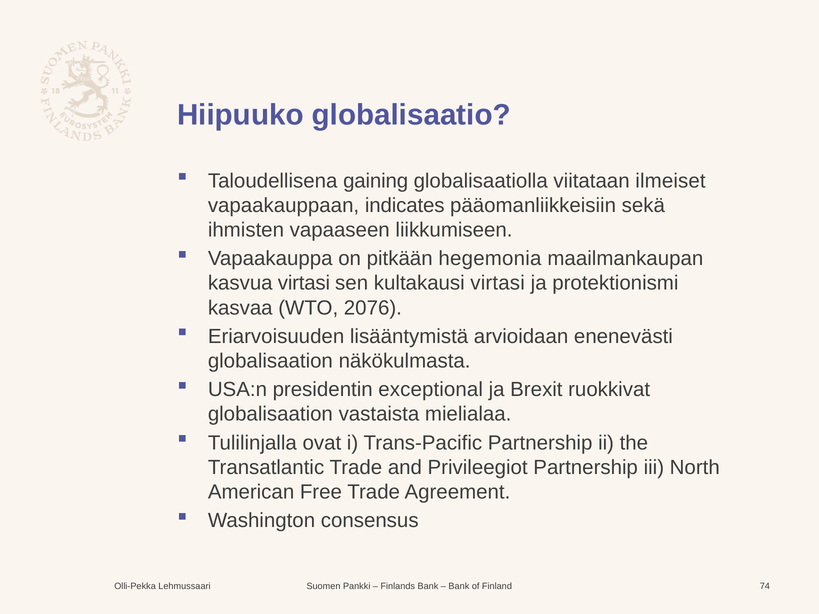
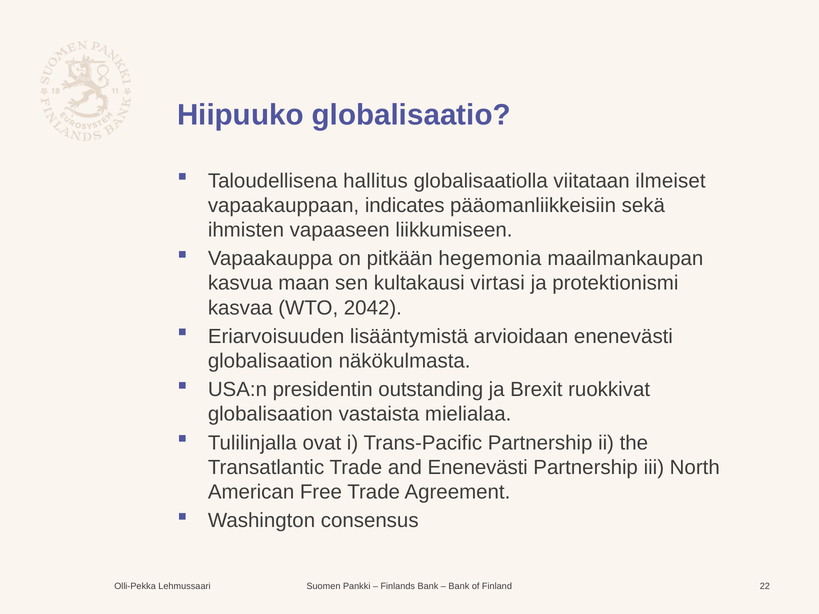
gaining: gaining -> hallitus (375, 181)
kasvua virtasi: virtasi -> maan (304, 283)
2076: 2076 -> 2042 (373, 308)
exceptional: exceptional -> outstanding (431, 390)
and Privileegiot: Privileegiot -> Enenevästi (478, 468)
74: 74 -> 22 (765, 586)
